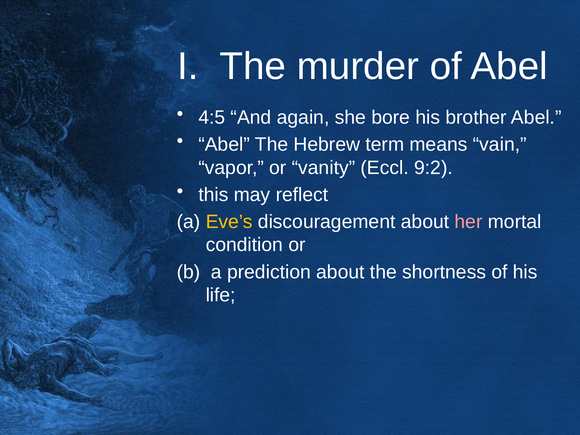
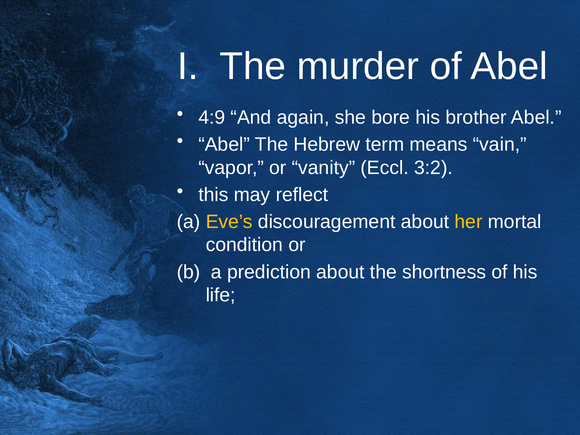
4:5: 4:5 -> 4:9 (212, 117)
9:2: 9:2 -> 3:2 (434, 168)
her colour: pink -> yellow (469, 222)
